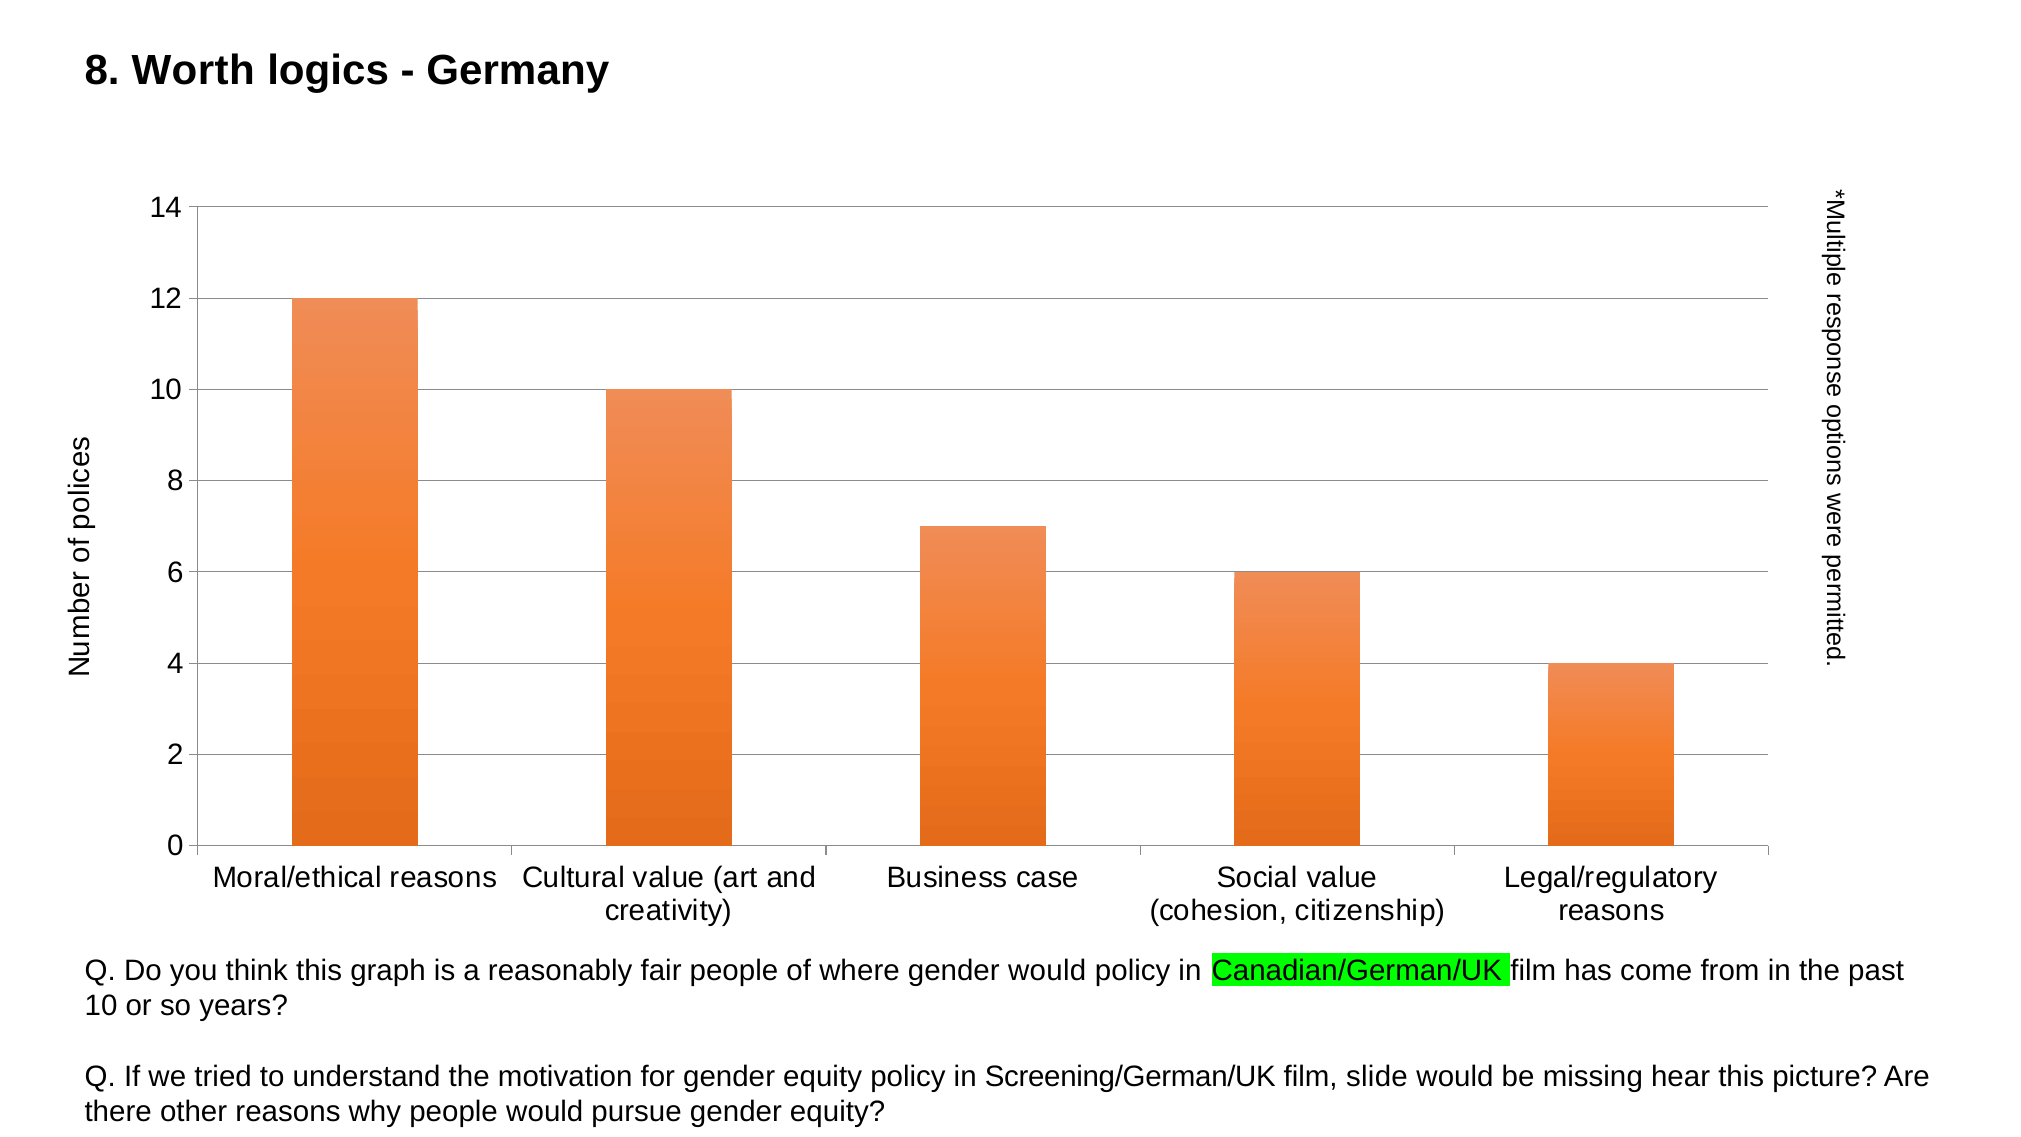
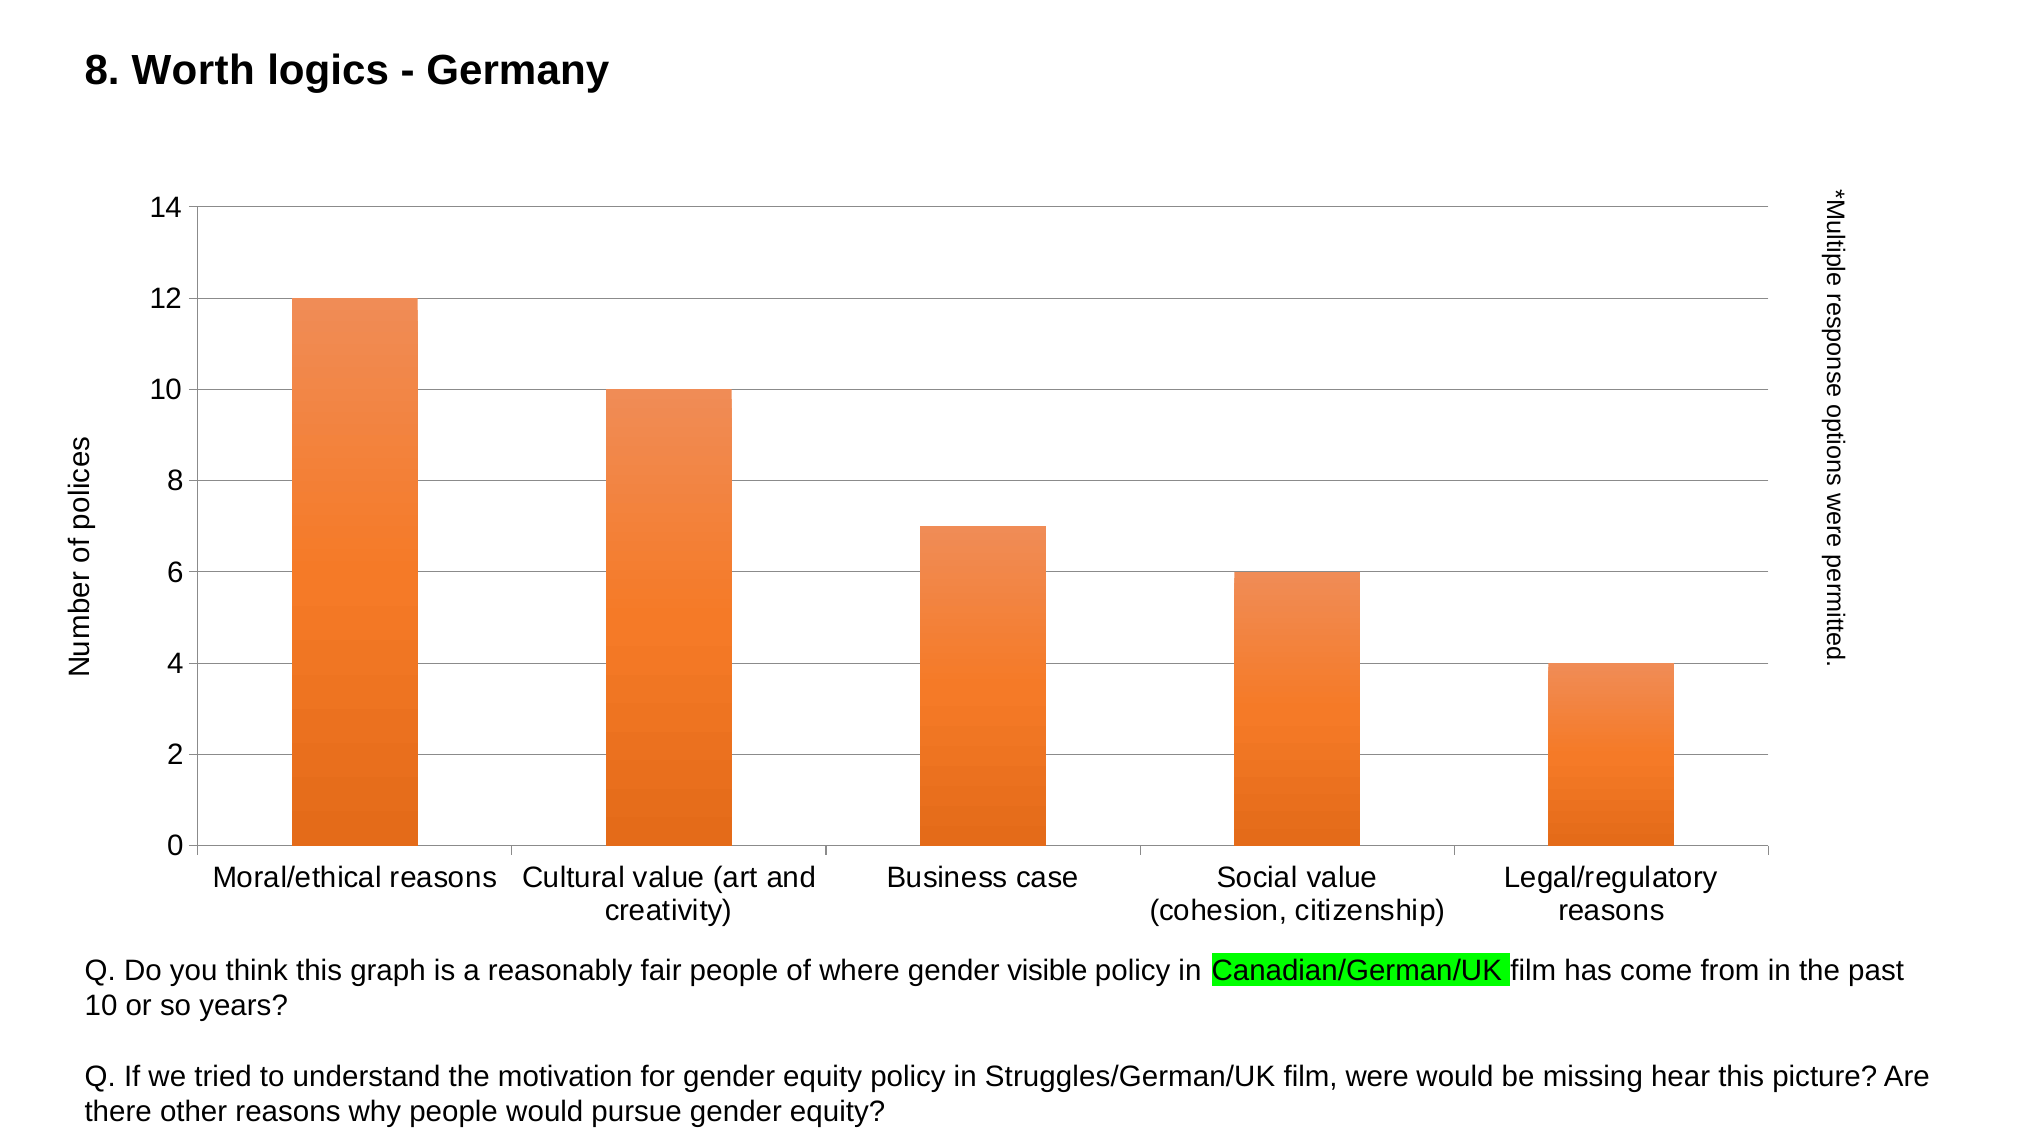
gender would: would -> visible (1048, 970)
Screening/German/UK: Screening/German/UK -> Struggles/German/UK (1130, 1076)
slide: slide -> were (1377, 1076)
